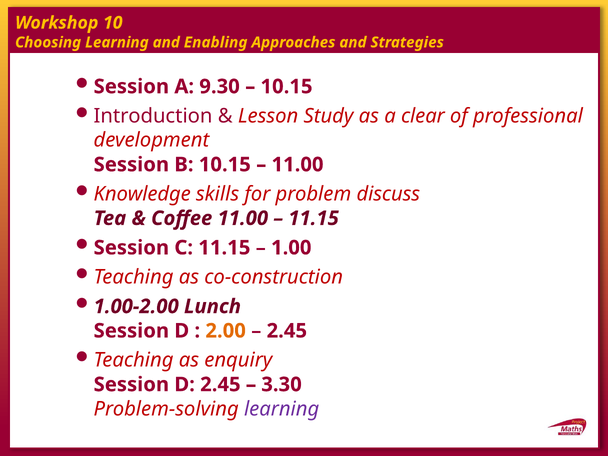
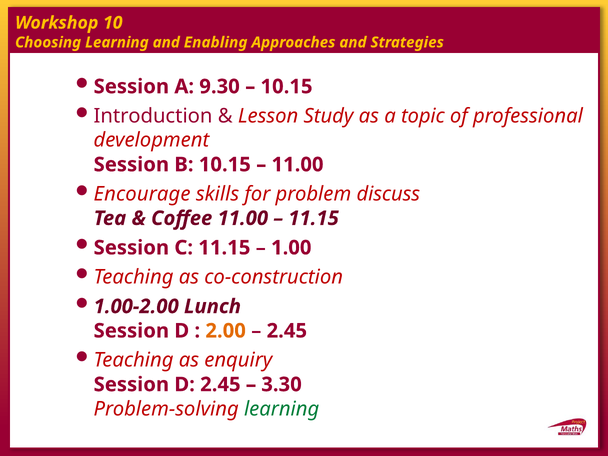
clear: clear -> topic (423, 116)
Knowledge: Knowledge -> Encourage (142, 194)
learning colour: purple -> green (282, 409)
